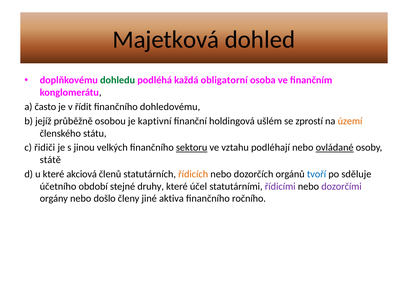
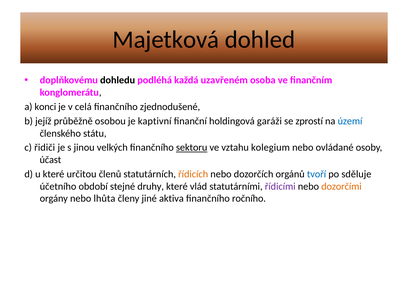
dohledu colour: green -> black (118, 80)
obligatorní: obligatorní -> uzavřeném (224, 80)
často: často -> konci (45, 107)
řídit: řídit -> celá (83, 107)
dohledovému: dohledovému -> zjednodušené (170, 107)
ušlém: ušlém -> garáži (269, 121)
území colour: orange -> blue (350, 121)
podléhají: podléhají -> kolegium (270, 148)
ovládané underline: present -> none (335, 148)
státě: státě -> účast (50, 160)
akciová: akciová -> určitou (82, 174)
účel: účel -> vlád (199, 186)
dozorčími colour: purple -> orange (341, 186)
došlo: došlo -> lhůta (105, 199)
